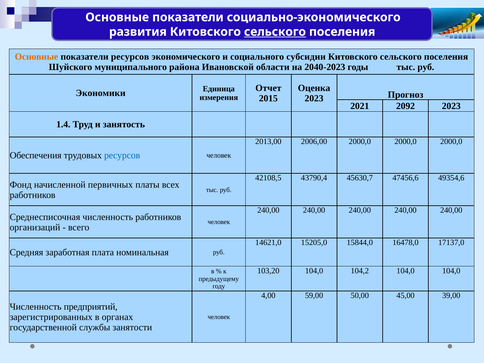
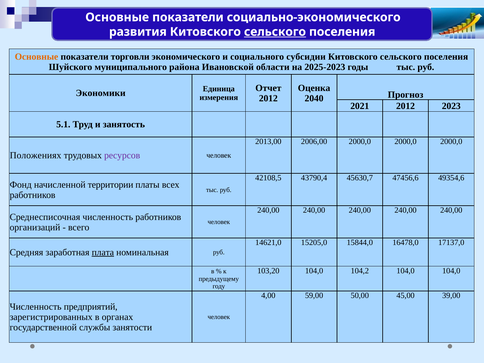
показатели ресурсов: ресурсов -> торговли (130, 57)
2040-2023: 2040-2023 -> 2025-2023 (325, 67)
2015: 2015 -> 2012 (268, 98)
2023: 2023 -> 2040 (314, 98)
2021 2092: 2092 -> 2012 (406, 106)
1.4: 1.4 -> 5.1 (63, 125)
Обеспечения: Обеспечения -> Положениях (36, 156)
ресурсов colour: blue -> purple (122, 156)
первичных: первичных -> территории (111, 185)
плата underline: none -> present (103, 252)
